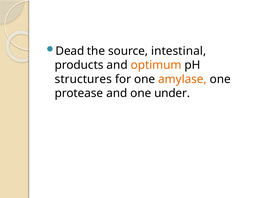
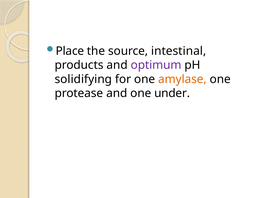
Dead: Dead -> Place (70, 51)
optimum colour: orange -> purple (156, 65)
structures: structures -> solidifying (83, 79)
